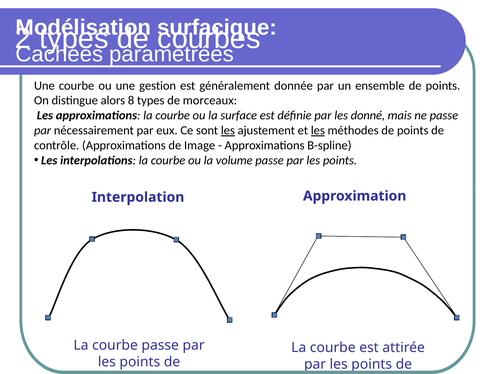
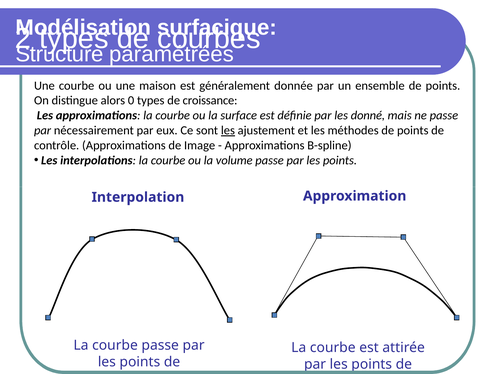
Cachées: Cachées -> Structure (60, 54)
gestion: gestion -> maison (158, 86)
8: 8 -> 0 (131, 101)
morceaux: morceaux -> croissance (210, 101)
les underline: present -> none (318, 131)
